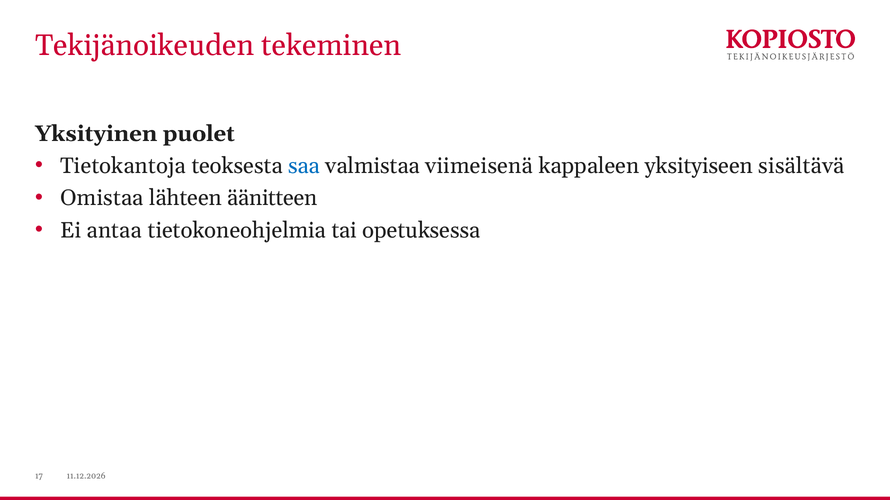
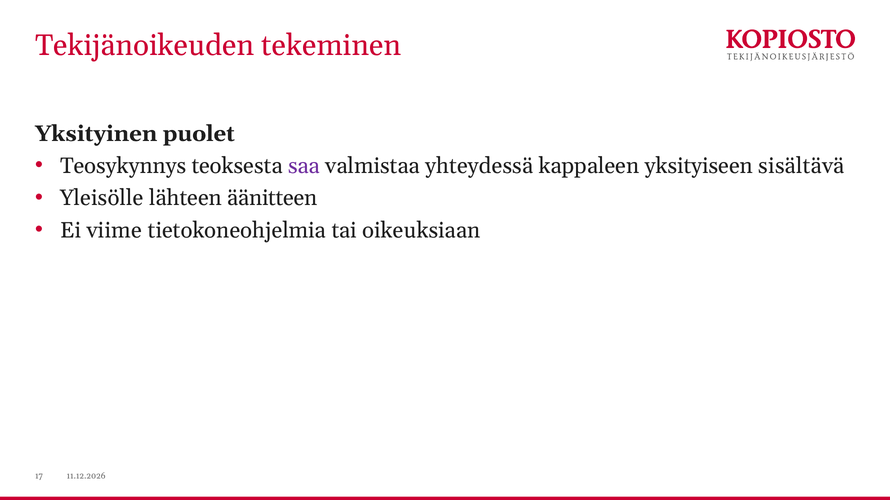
Tietokantoja: Tietokantoja -> Teosykynnys (123, 166)
saa colour: blue -> purple (304, 166)
viimeisenä: viimeisenä -> yhteydessä (479, 166)
Omistaa: Omistaa -> Yleisölle (102, 198)
antaa: antaa -> viime (114, 231)
opetuksessa: opetuksessa -> oikeuksiaan (421, 231)
